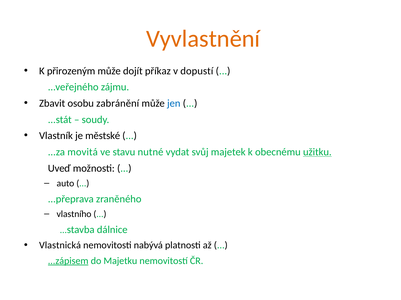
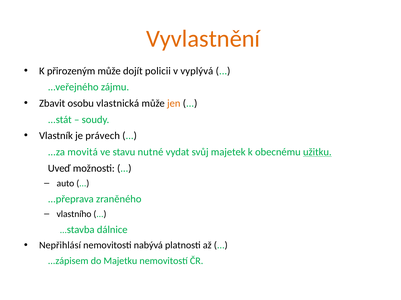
příkaz: příkaz -> policii (158, 71)
dopustí: dopustí -> vyplývá (197, 71)
zabránění: zabránění -> vlastnická (118, 104)
jen colour: blue -> orange (174, 104)
městské: městské -> právech (103, 136)
Vlastnická: Vlastnická -> Nepřihlásí (60, 246)
...zápisem underline: present -> none (68, 261)
